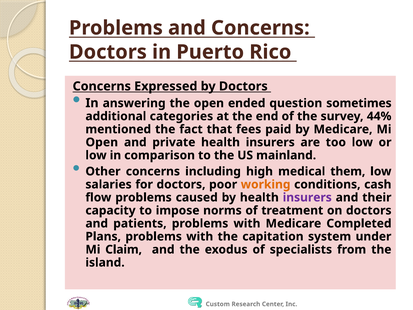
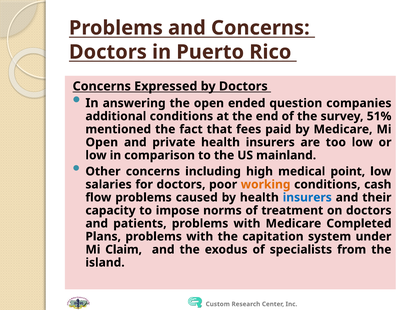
sometimes: sometimes -> companies (359, 103)
additional categories: categories -> conditions (181, 116)
44%: 44% -> 51% (379, 116)
them: them -> point (348, 171)
insurers colour: purple -> blue (307, 197)
